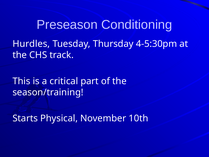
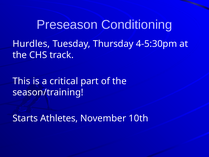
Physical: Physical -> Athletes (59, 118)
